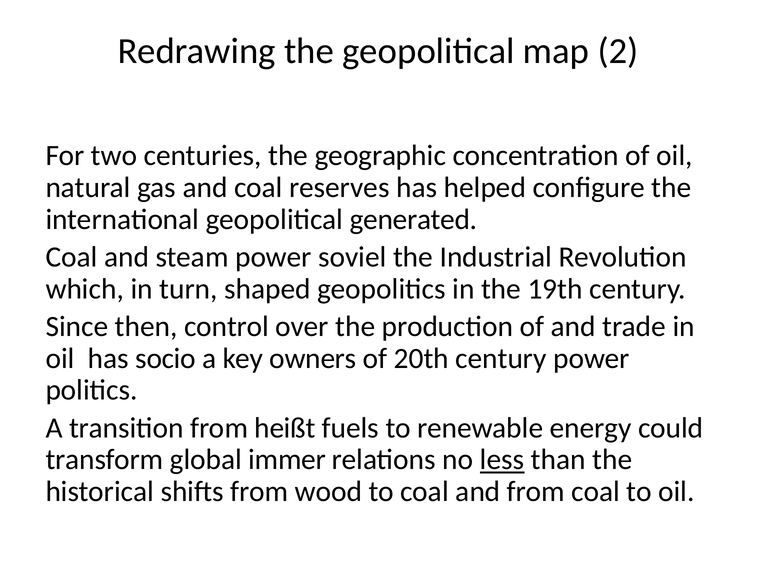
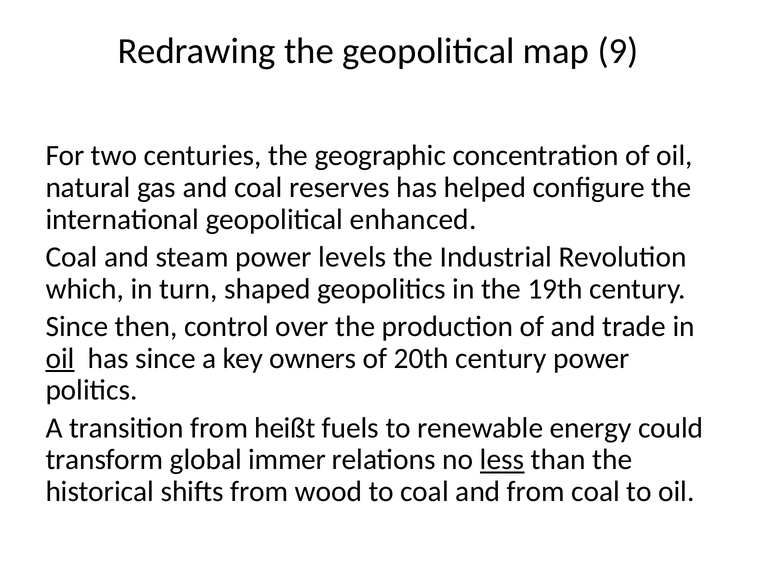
2: 2 -> 9 (618, 51)
generated: generated -> enhanced (413, 220)
soviel: soviel -> levels (352, 257)
oil underline: none -> present (60, 359)
has socio: socio -> since (165, 359)
